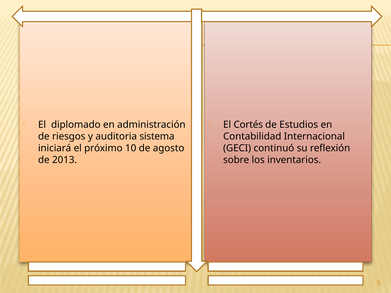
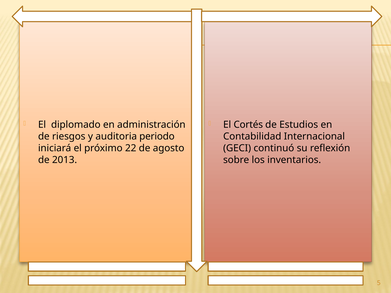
sistema: sistema -> periodo (157, 136)
10: 10 -> 22 (131, 148)
